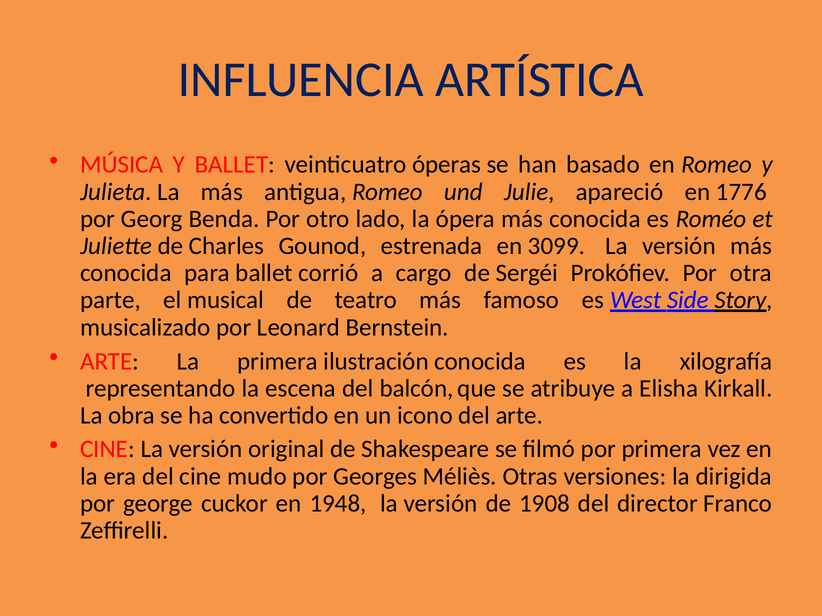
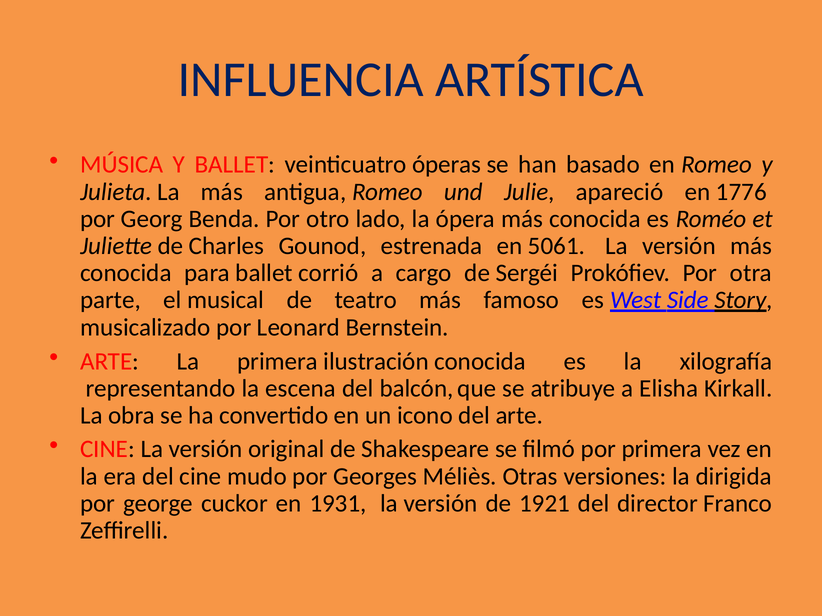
3099: 3099 -> 5061 (557, 246)
1948: 1948 -> 1931 (338, 504)
1908: 1908 -> 1921 (545, 504)
